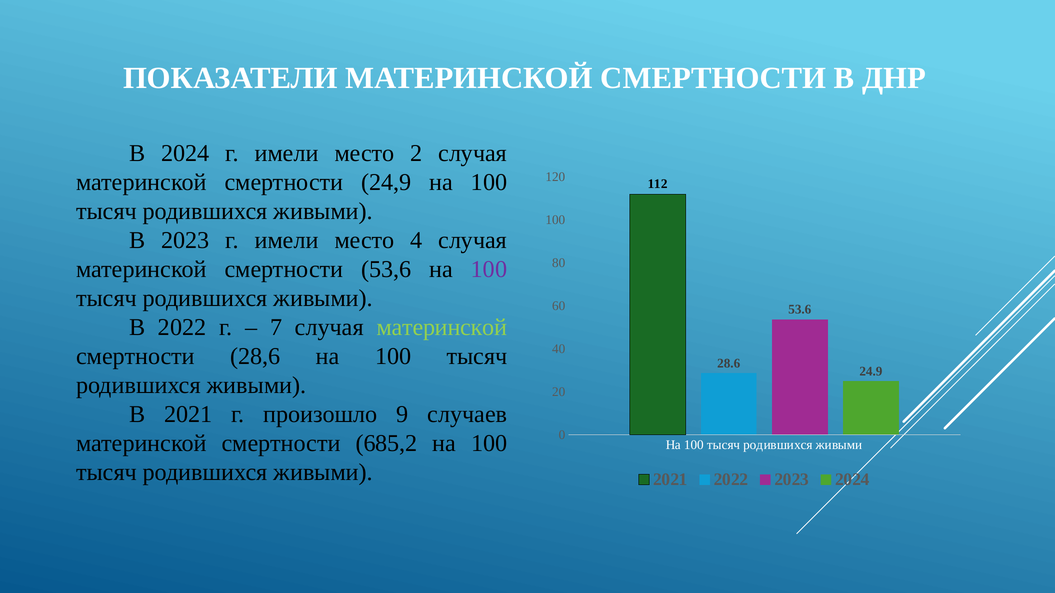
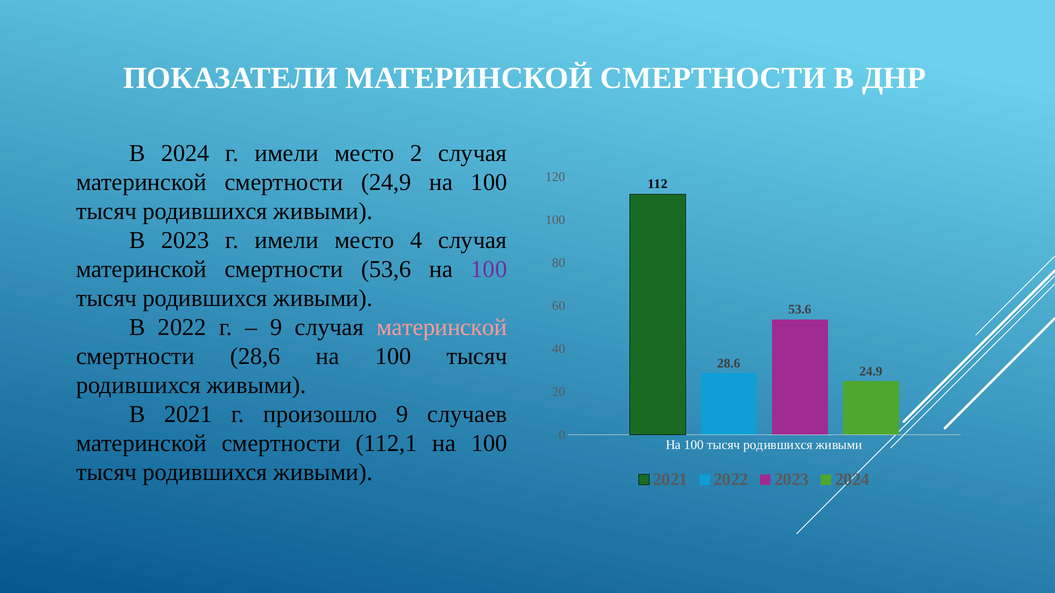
7: 7 -> 9 (276, 328)
материнской colour: light green -> pink (442, 328)
685,2: 685,2 -> 112,1 (386, 444)
